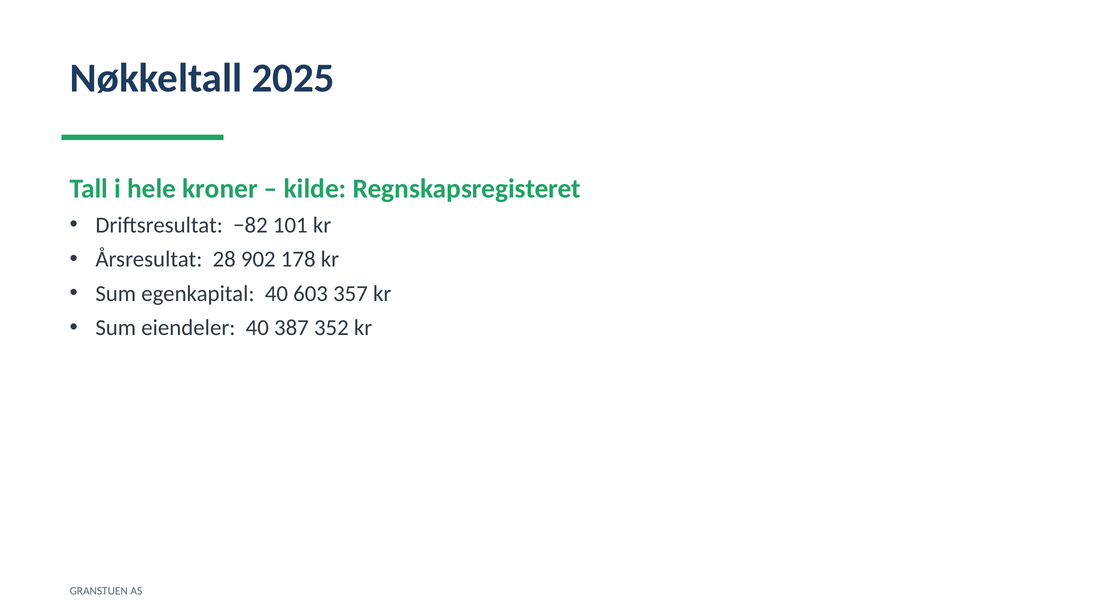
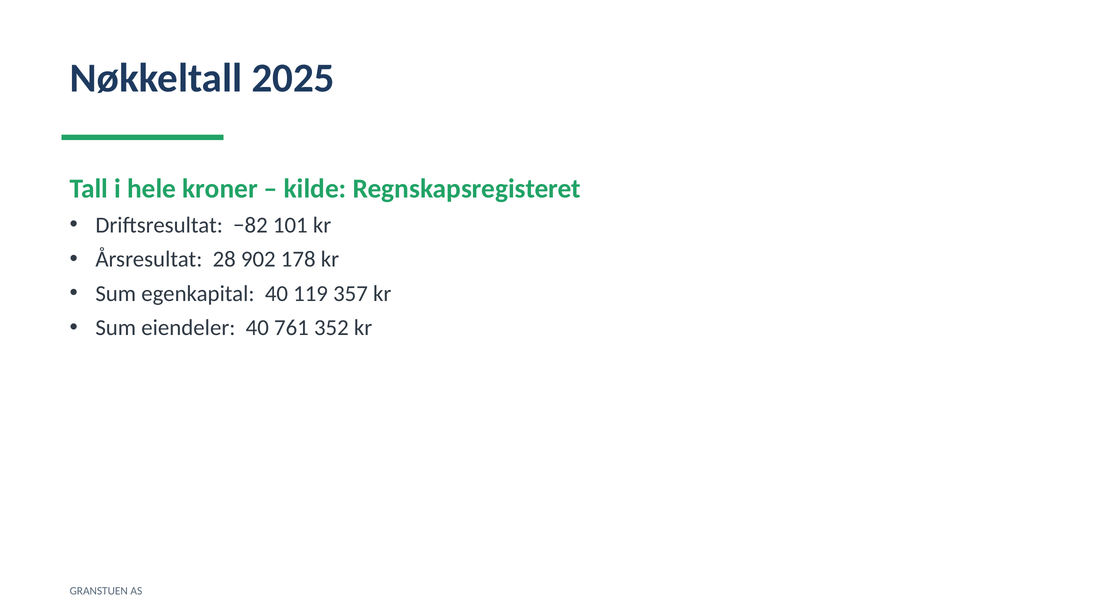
603: 603 -> 119 (311, 294)
387: 387 -> 761 (291, 328)
